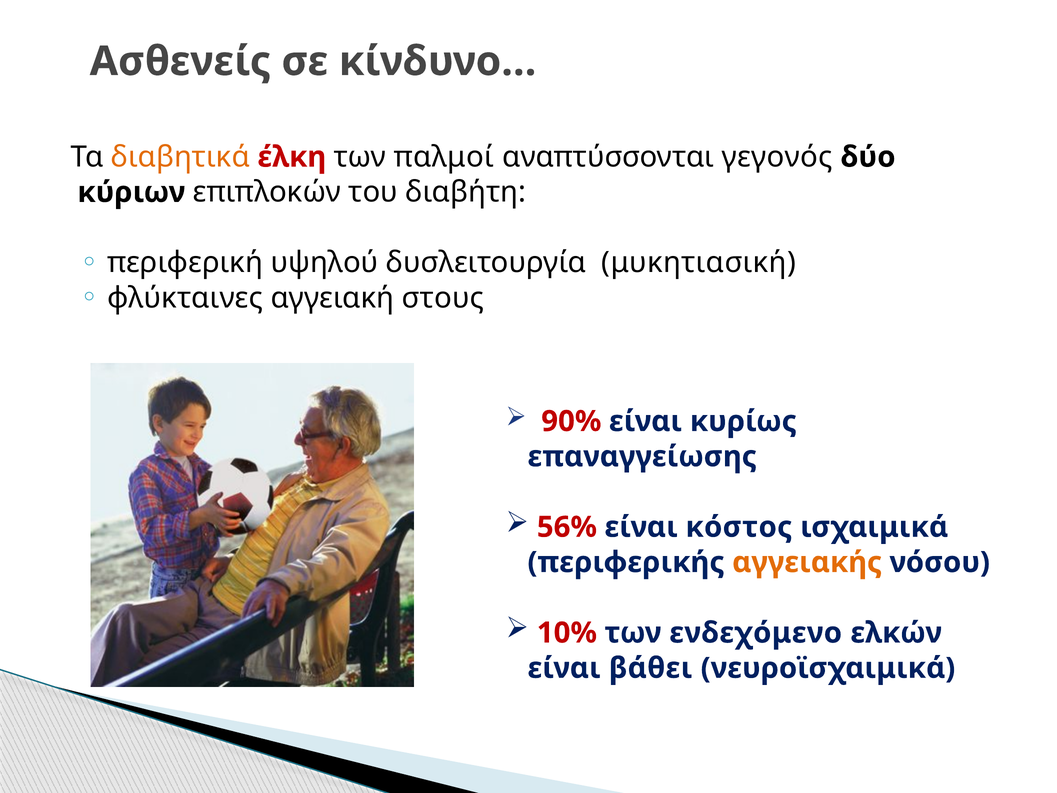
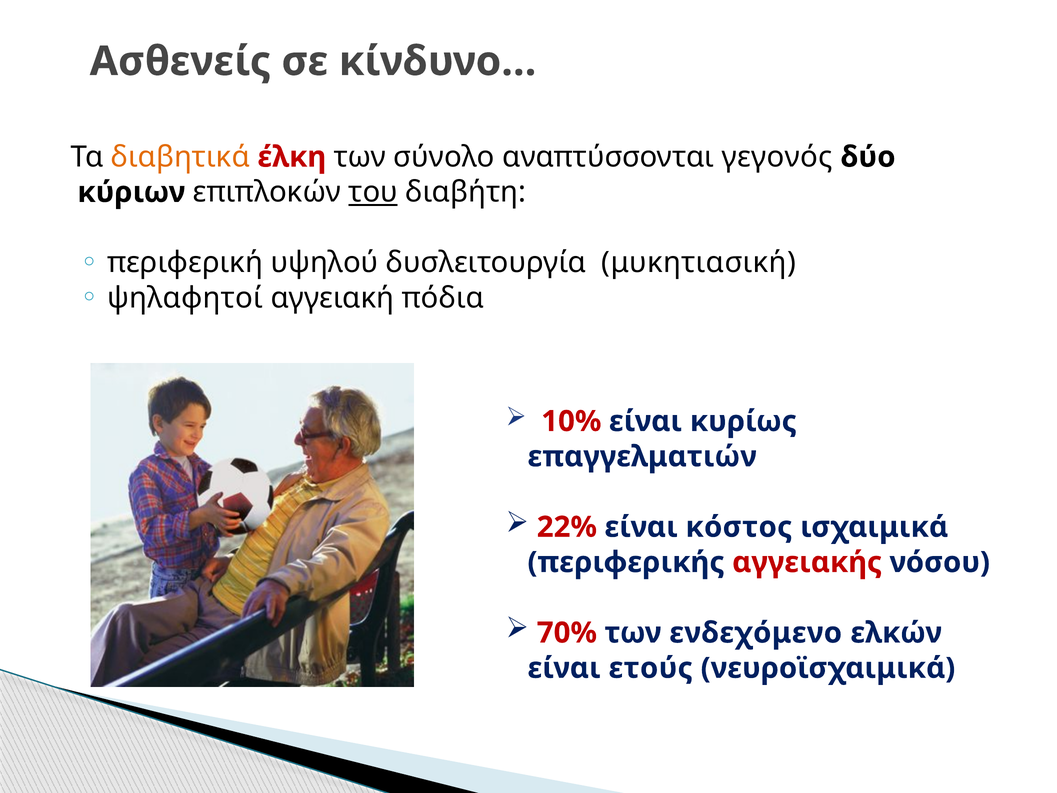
παλμοί: παλμοί -> σύνολο (444, 157)
του underline: none -> present (373, 192)
φλύκταινες: φλύκταινες -> ψηλαφητοί (185, 298)
στους: στους -> πόδια (443, 298)
90%: 90% -> 10% (571, 421)
επαναγγείωσης: επαναγγείωσης -> επαγγελματιών (642, 456)
56%: 56% -> 22% (567, 527)
αγγειακής colour: orange -> red (807, 562)
10%: 10% -> 70% (567, 633)
βάθει: βάθει -> ετούς (651, 668)
